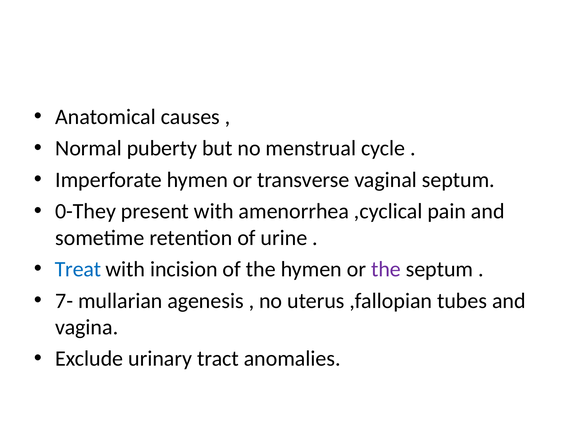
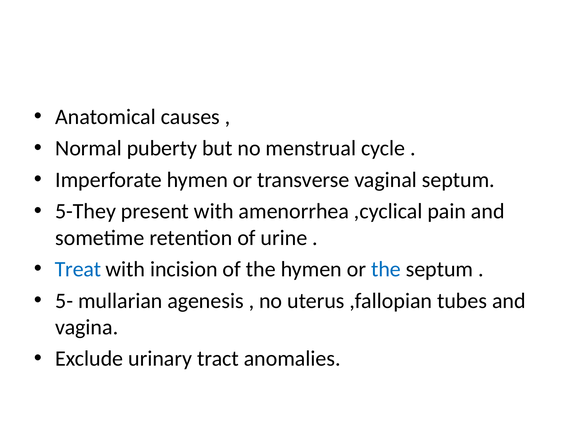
0-They: 0-They -> 5-They (86, 211)
the colour: purple -> blue (386, 269)
7-: 7- -> 5- (64, 300)
